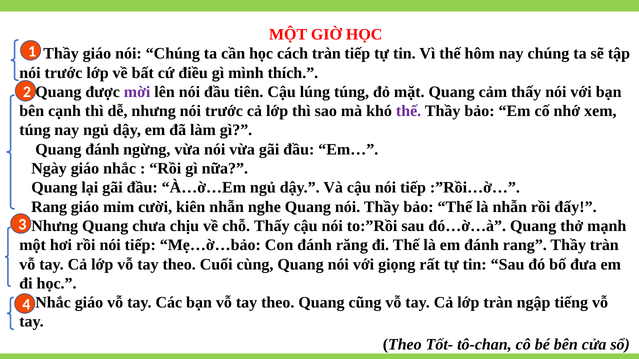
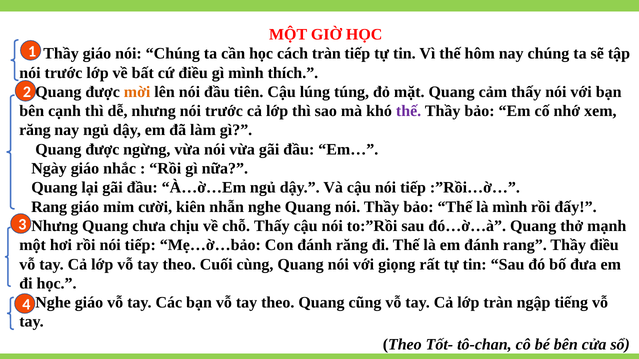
mời colour: purple -> orange (137, 92)
túng: túng -> răng (35, 130)
đánh: đánh -> được (102, 150)
là nhẫn: nhẫn -> mình (510, 207)
Thầy tràn: tràn -> điều (604, 245)
Nhắc: Nhắc -> Nghe (53, 303)
